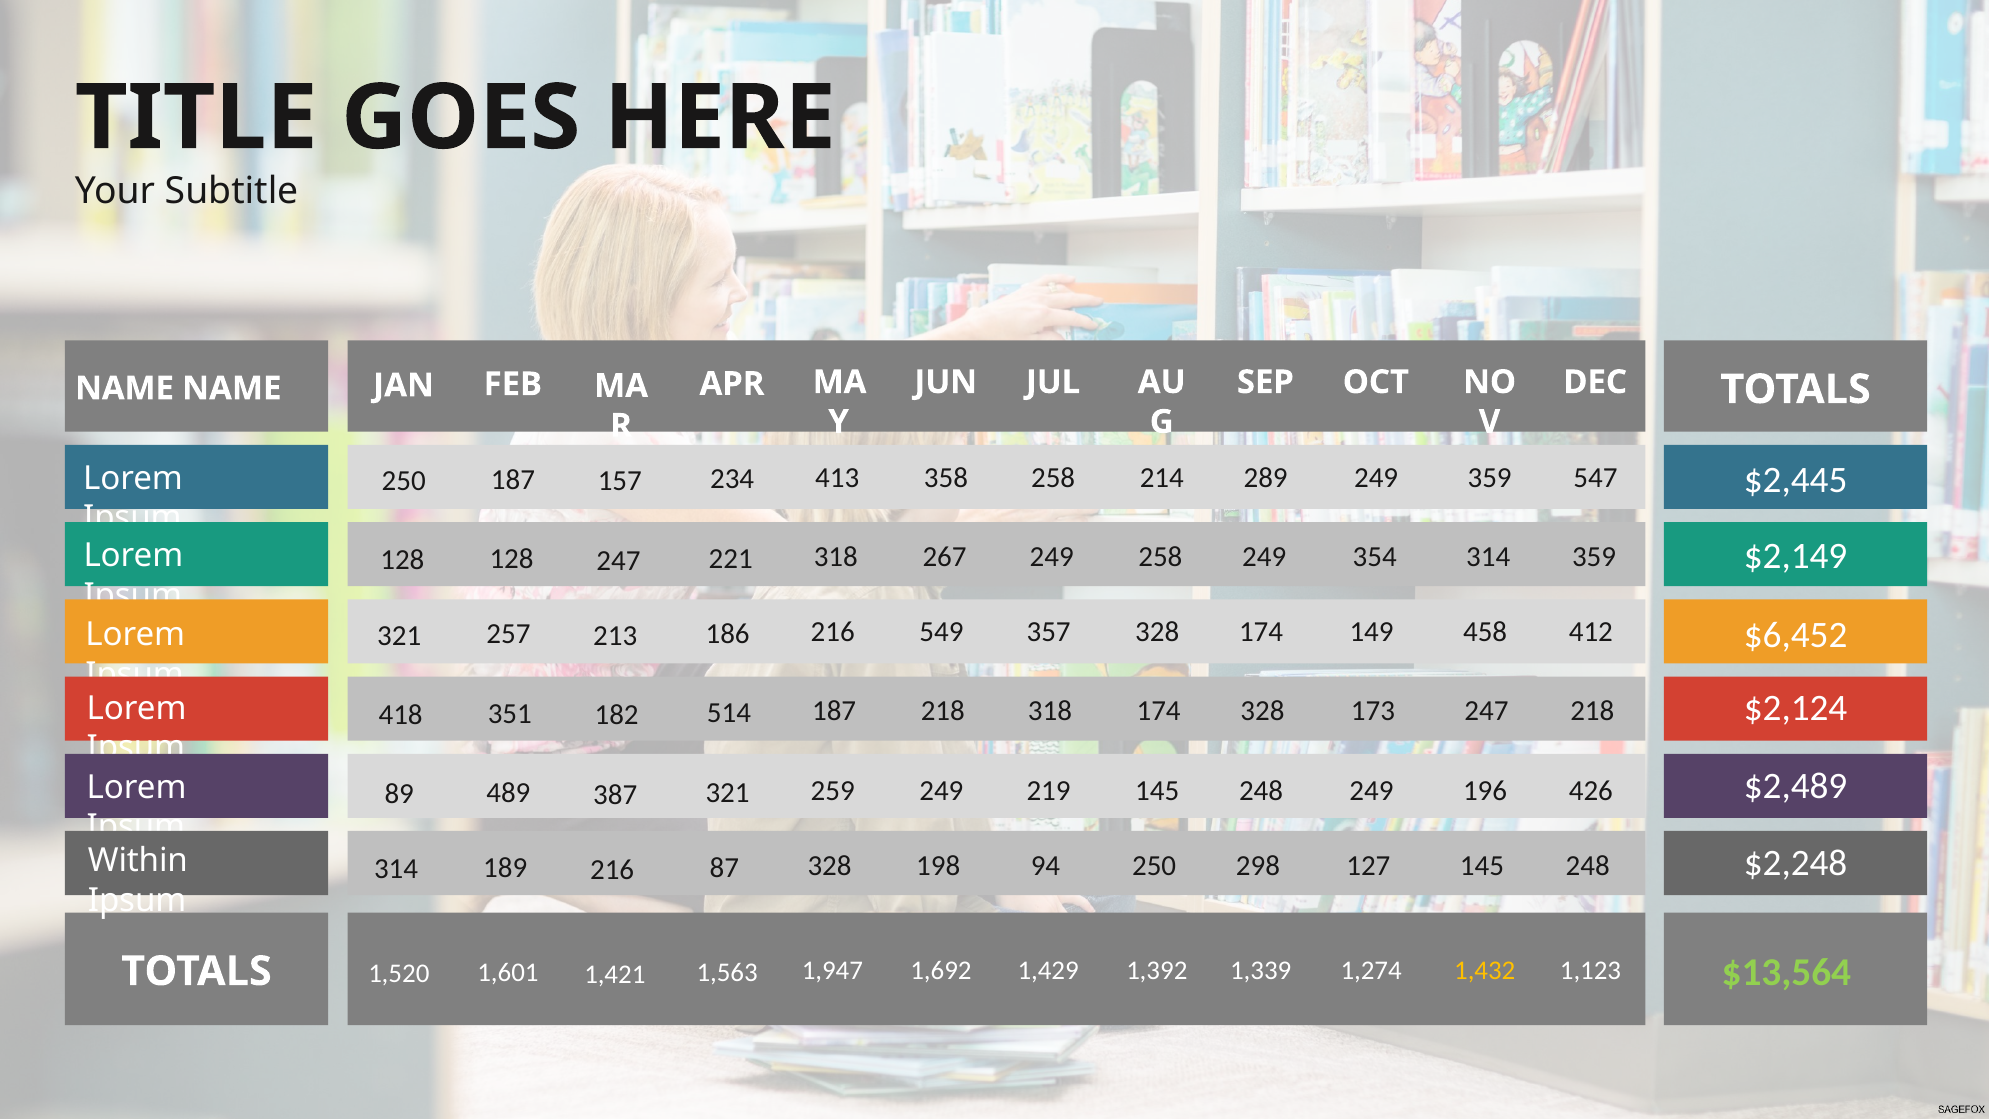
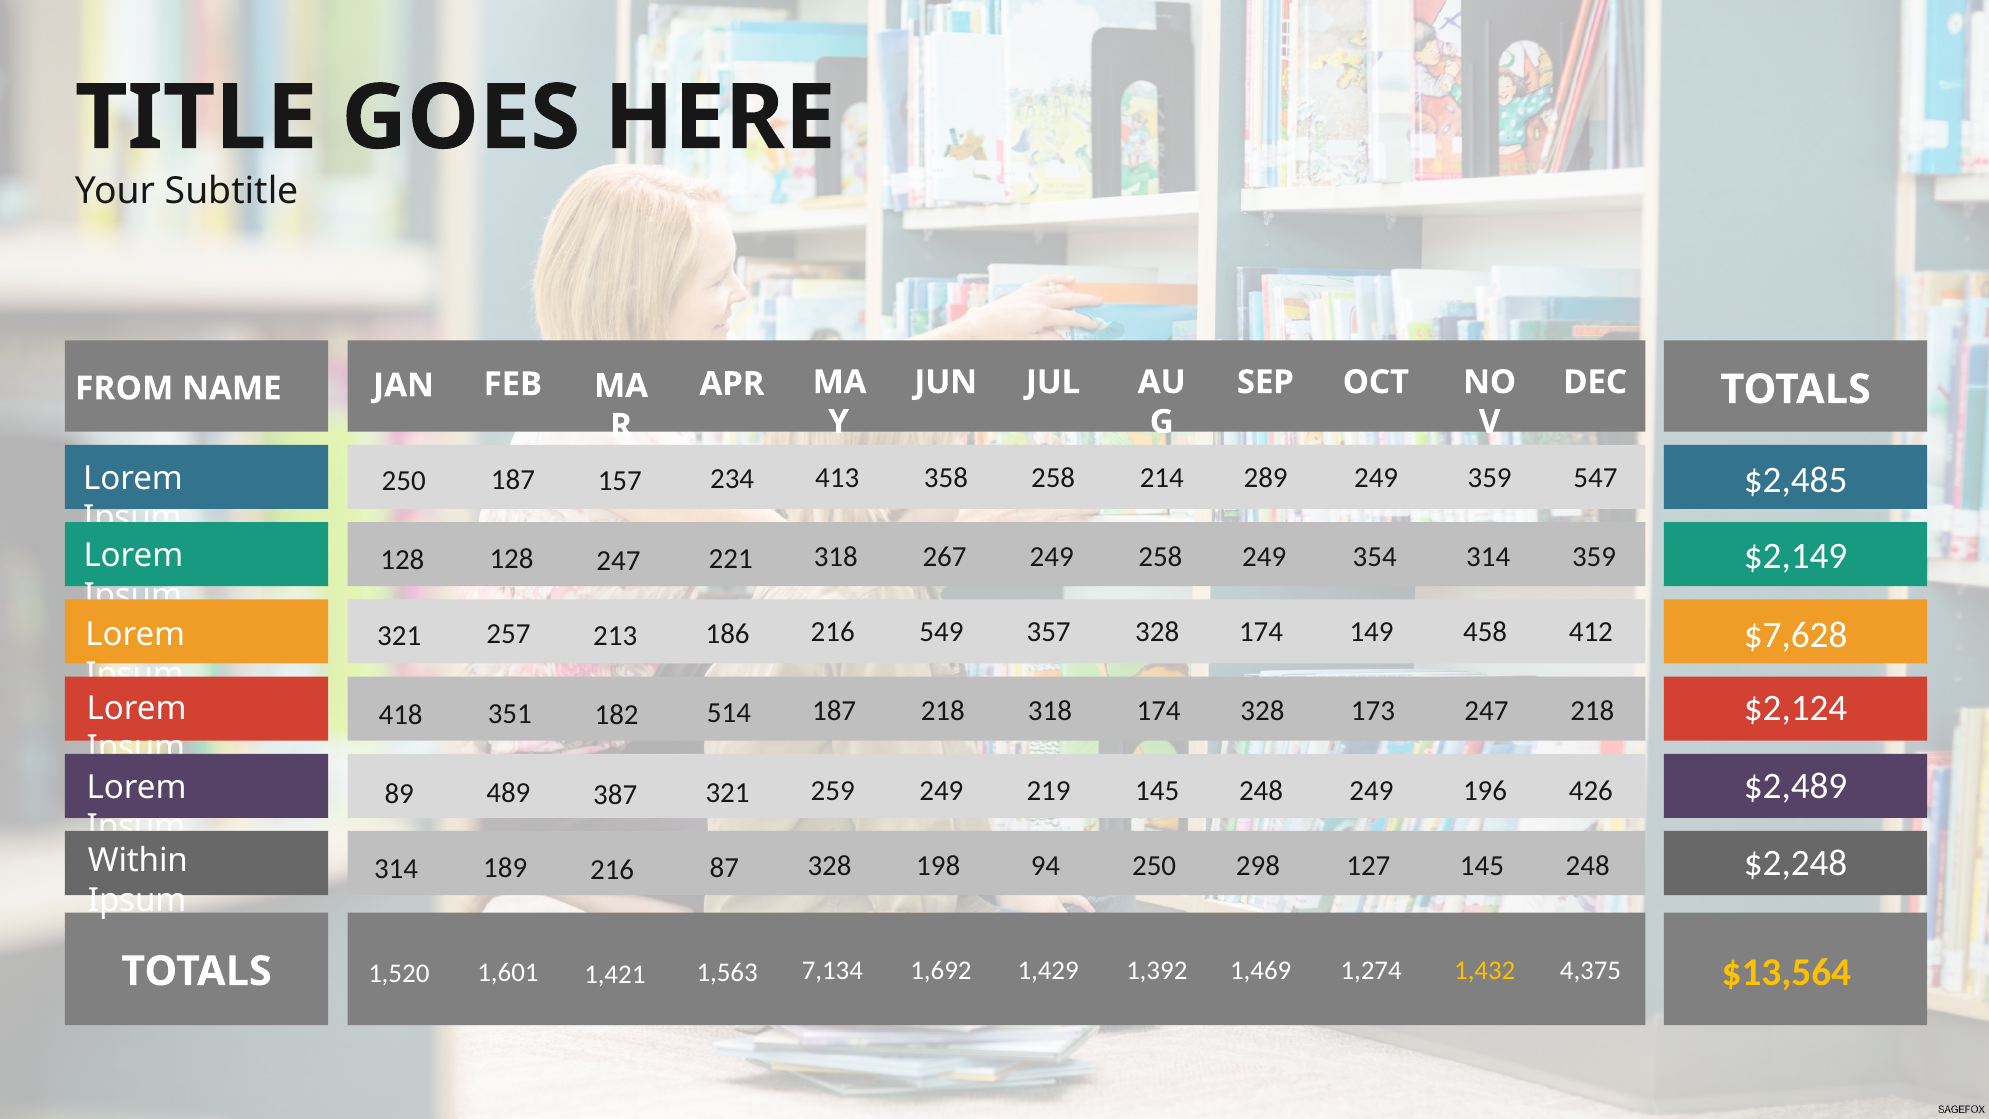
NAME: NAME -> FROM (124, 388)
$2,445: $2,445 -> $2,485 (1796, 480)
$6,452: $6,452 -> $7,628 (1796, 635)
$13,564 colour: light green -> yellow (1786, 972)
1,947: 1,947 -> 7,134 (832, 970)
1,339: 1,339 -> 1,469 (1261, 970)
1,123: 1,123 -> 4,375 (1591, 970)
